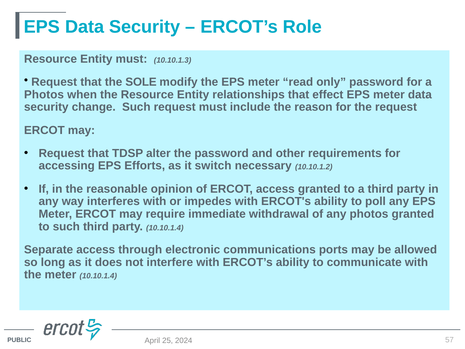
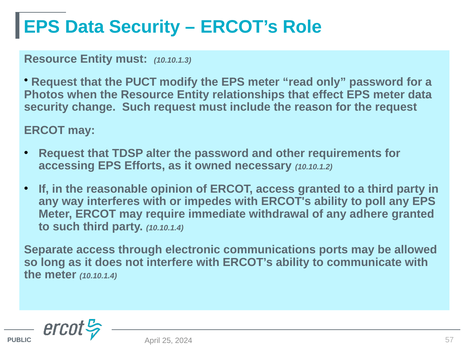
SOLE: SOLE -> PUCT (141, 82)
switch: switch -> owned (213, 166)
any photos: photos -> adhere (369, 214)
